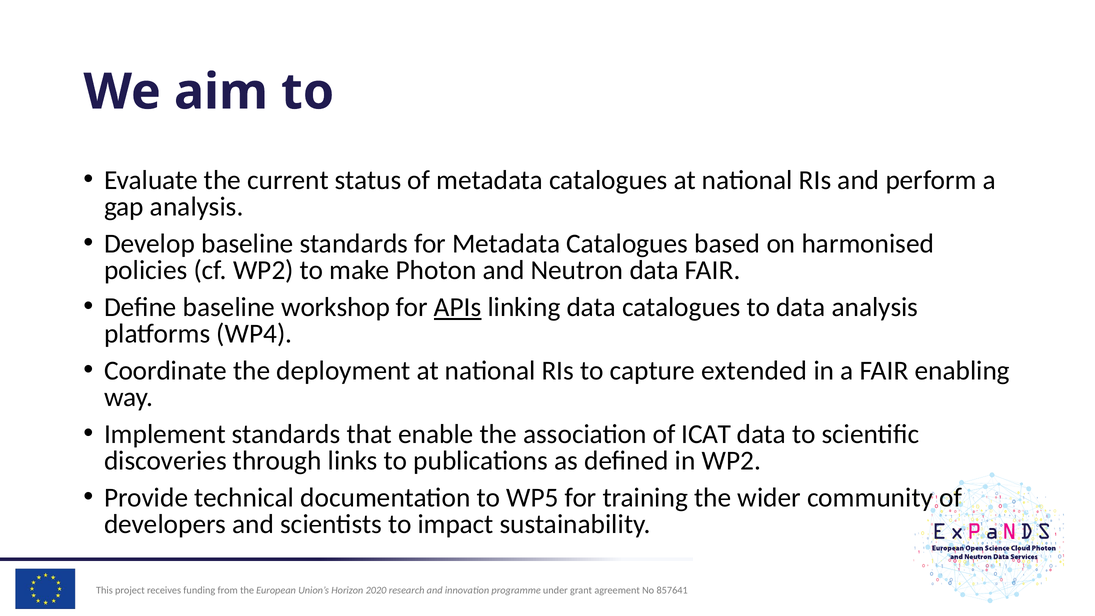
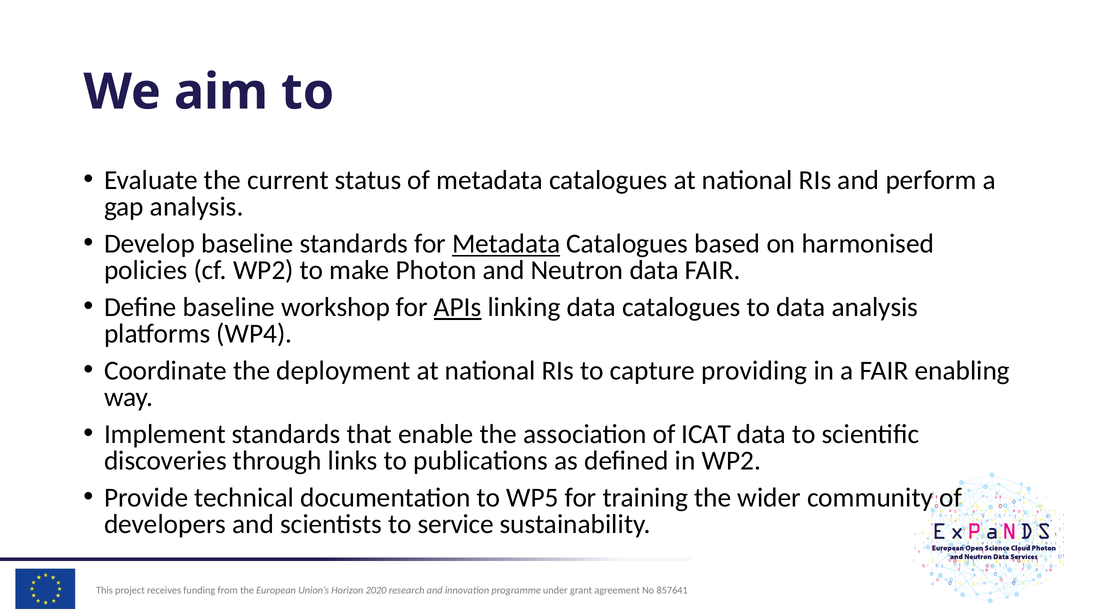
Metadata underline: none -> present (506, 244)
extended: extended -> providing (754, 371)
impact: impact -> service (456, 524)
